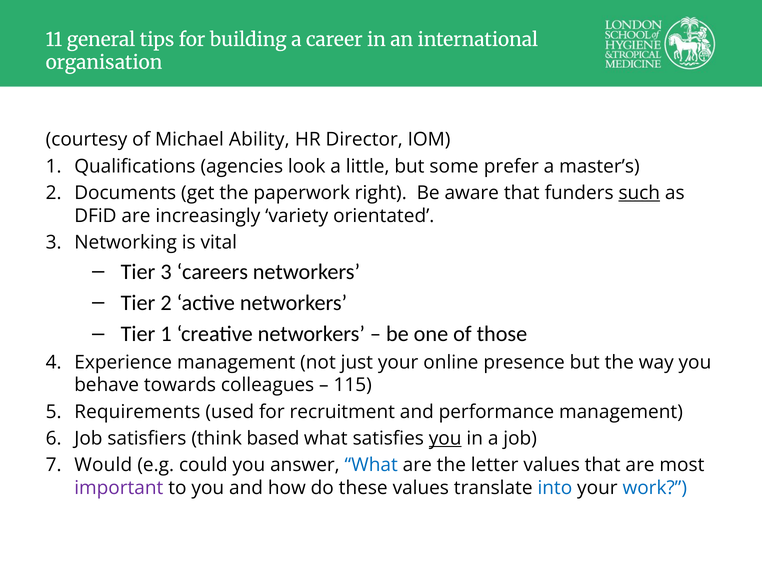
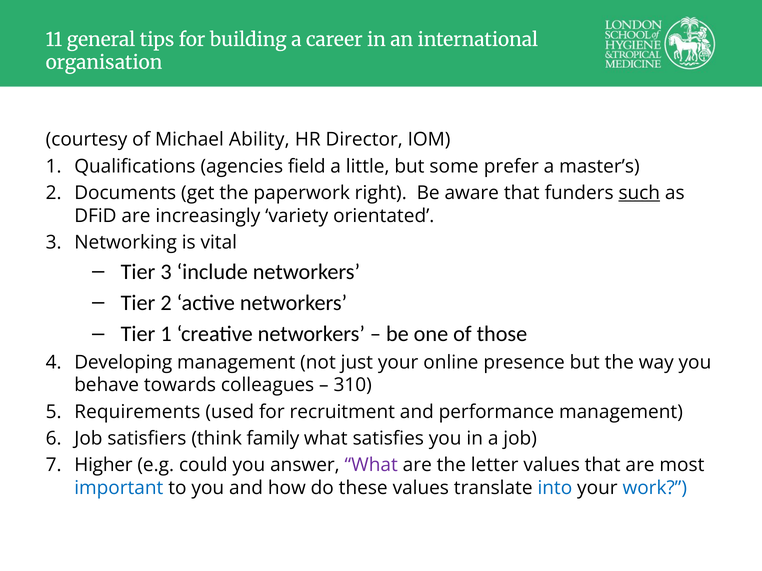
look: look -> field (307, 166)
careers: careers -> include (212, 272)
Experience: Experience -> Developing (123, 363)
115: 115 -> 310 (353, 385)
based: based -> family (273, 439)
you underline: present -> none (445, 439)
Would: Would -> Higher (103, 465)
What colour: blue -> purple (371, 465)
important colour: purple -> blue (119, 488)
